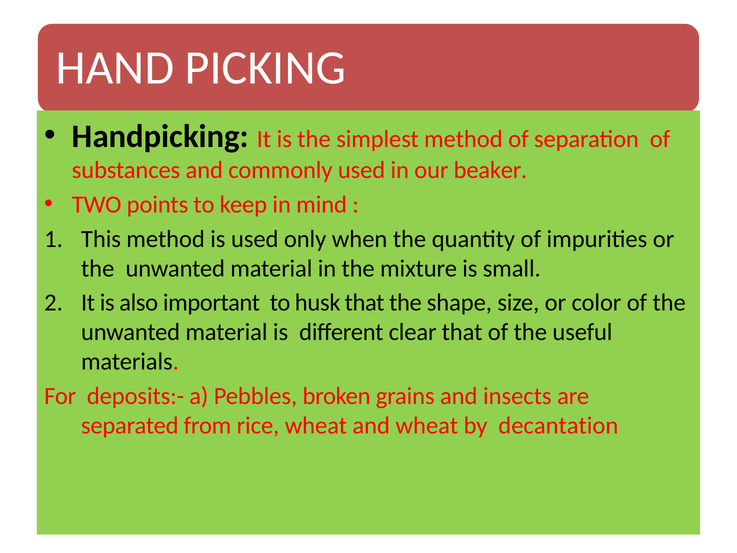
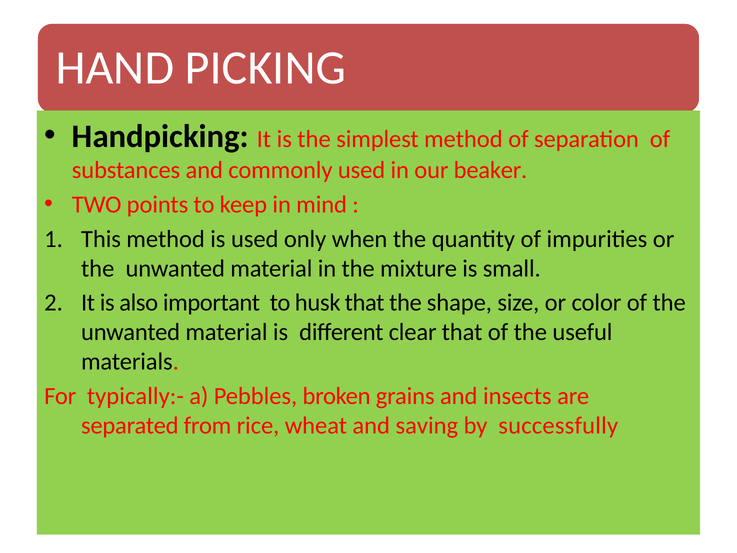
deposits:-: deposits:- -> typically:- (135, 396)
and wheat: wheat -> saving (427, 425)
decantation: decantation -> successfully (558, 425)
